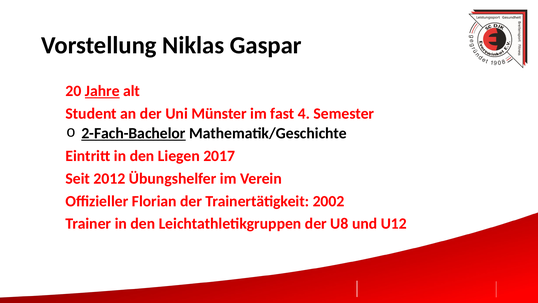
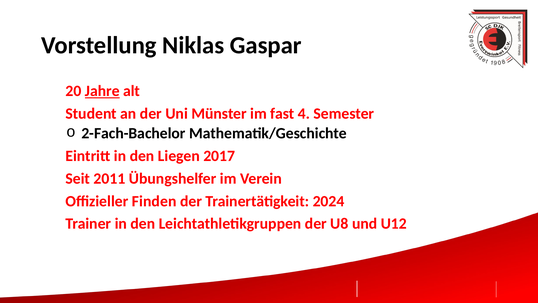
2-Fach-Bachelor underline: present -> none (133, 133)
2012: 2012 -> 2011 (110, 178)
Florian: Florian -> Finden (154, 201)
2002: 2002 -> 2024 (329, 201)
